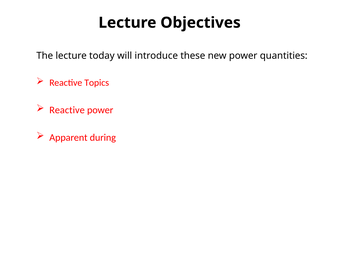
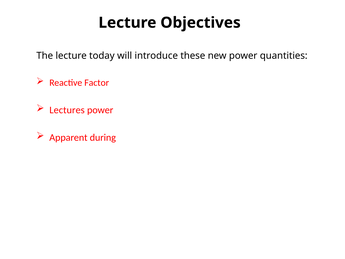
Topics: Topics -> Factor (97, 83)
Reactive: Reactive -> Lectures (67, 110)
